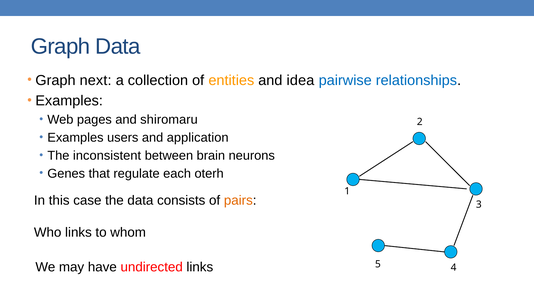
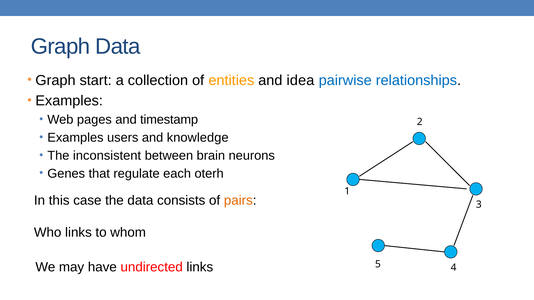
next: next -> start (96, 80)
shiromaru: shiromaru -> timestamp (169, 120)
application: application -> knowledge (198, 138)
